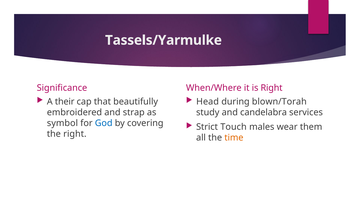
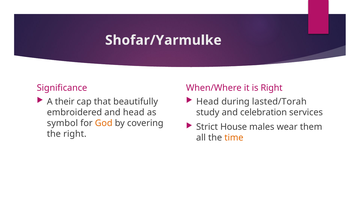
Tassels/Yarmulke: Tassels/Yarmulke -> Shofar/Yarmulke (163, 40)
blown/Torah: blown/Torah -> lasted/Torah (279, 101)
and strap: strap -> head (134, 112)
candelabra: candelabra -> celebration (264, 112)
God colour: blue -> orange (104, 123)
Touch: Touch -> House (234, 127)
